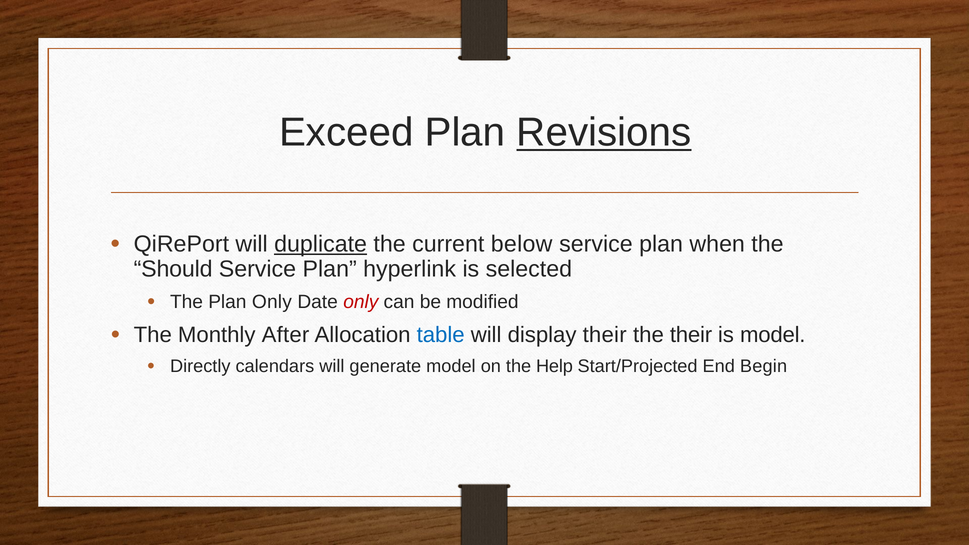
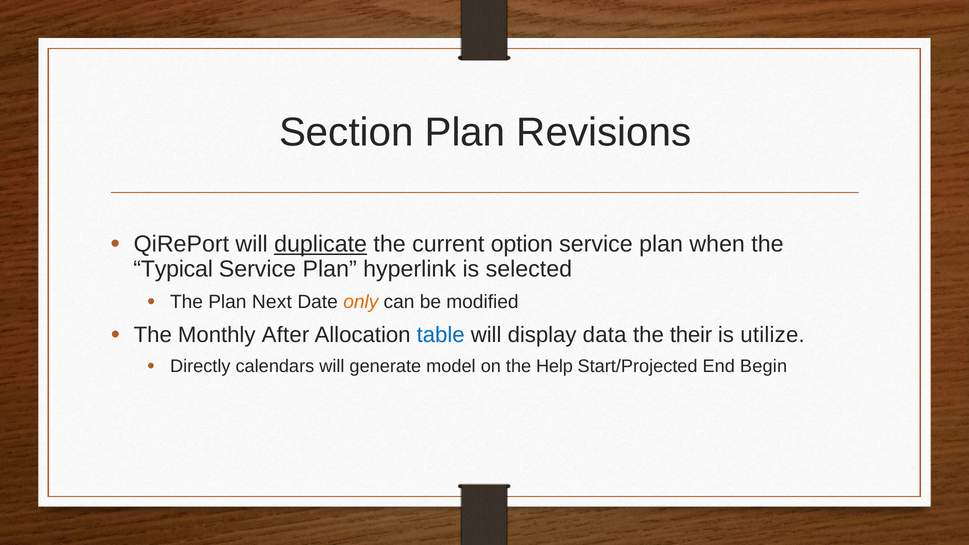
Exceed: Exceed -> Section (346, 133)
Revisions underline: present -> none (604, 133)
below: below -> option (522, 244)
Should: Should -> Typical (173, 269)
Plan Only: Only -> Next (272, 302)
only colour: red -> orange (361, 302)
display their: their -> data (605, 335)
is model: model -> utilize (773, 335)
